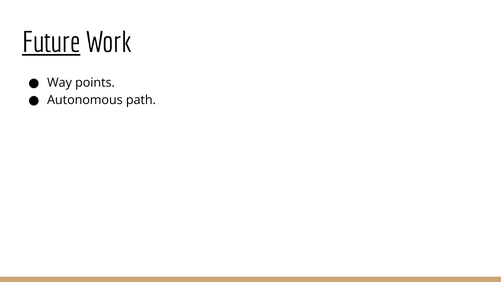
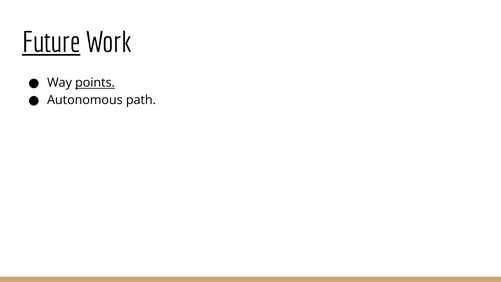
points underline: none -> present (95, 83)
